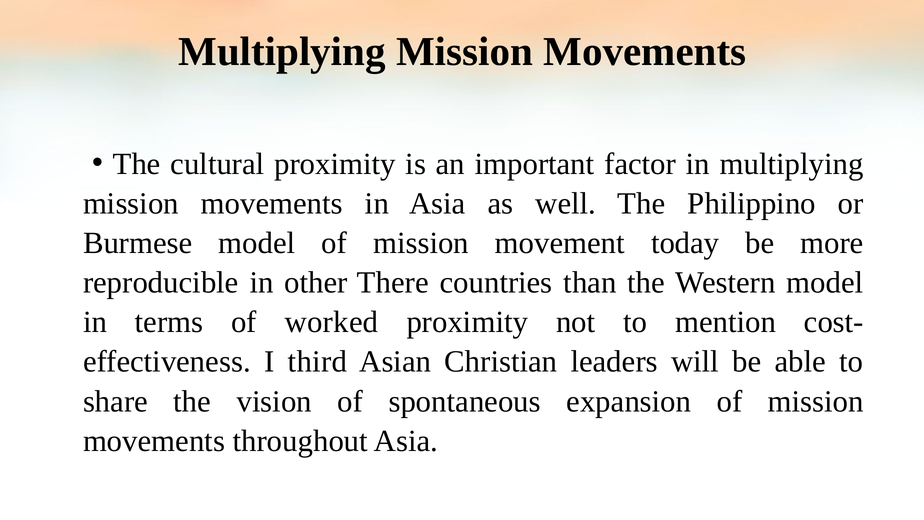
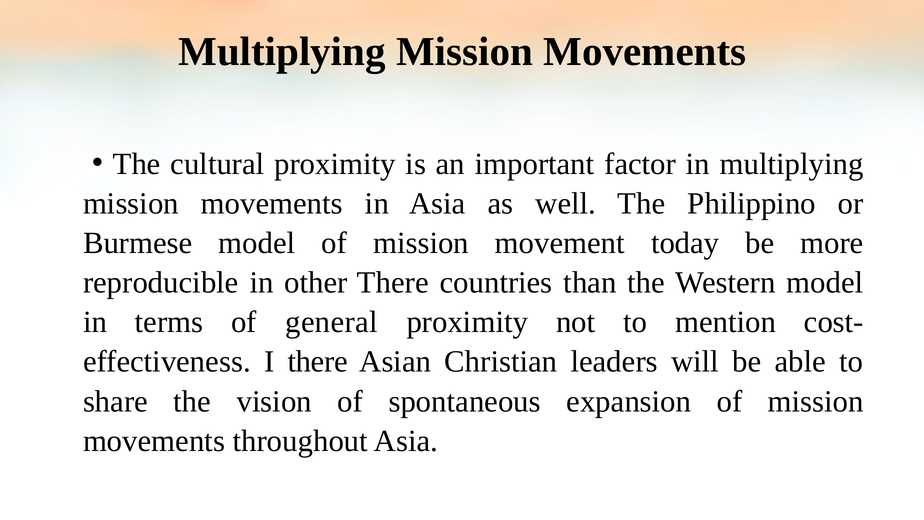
worked: worked -> general (331, 322)
I third: third -> there (318, 362)
